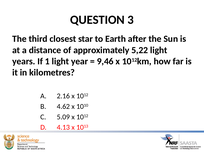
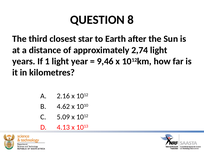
3: 3 -> 8 (131, 20)
5,22: 5,22 -> 2,74 (140, 50)
